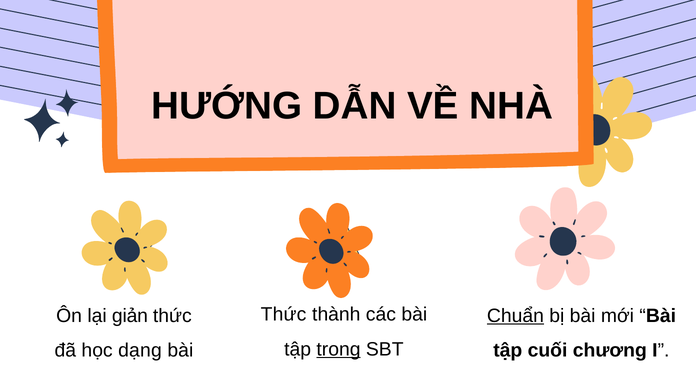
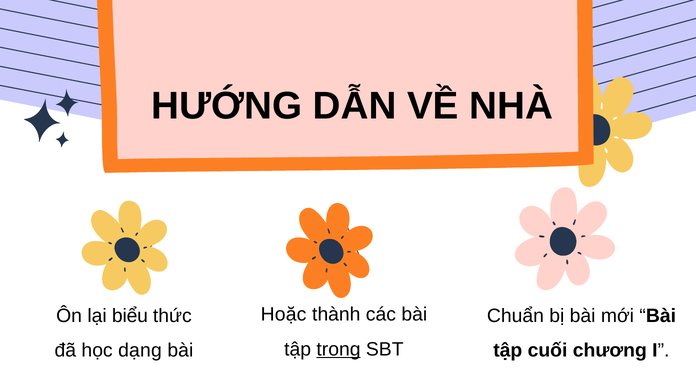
Thức: Thức -> Hoặc (284, 315)
giản: giản -> biểu (130, 316)
Chuẩn underline: present -> none (515, 316)
